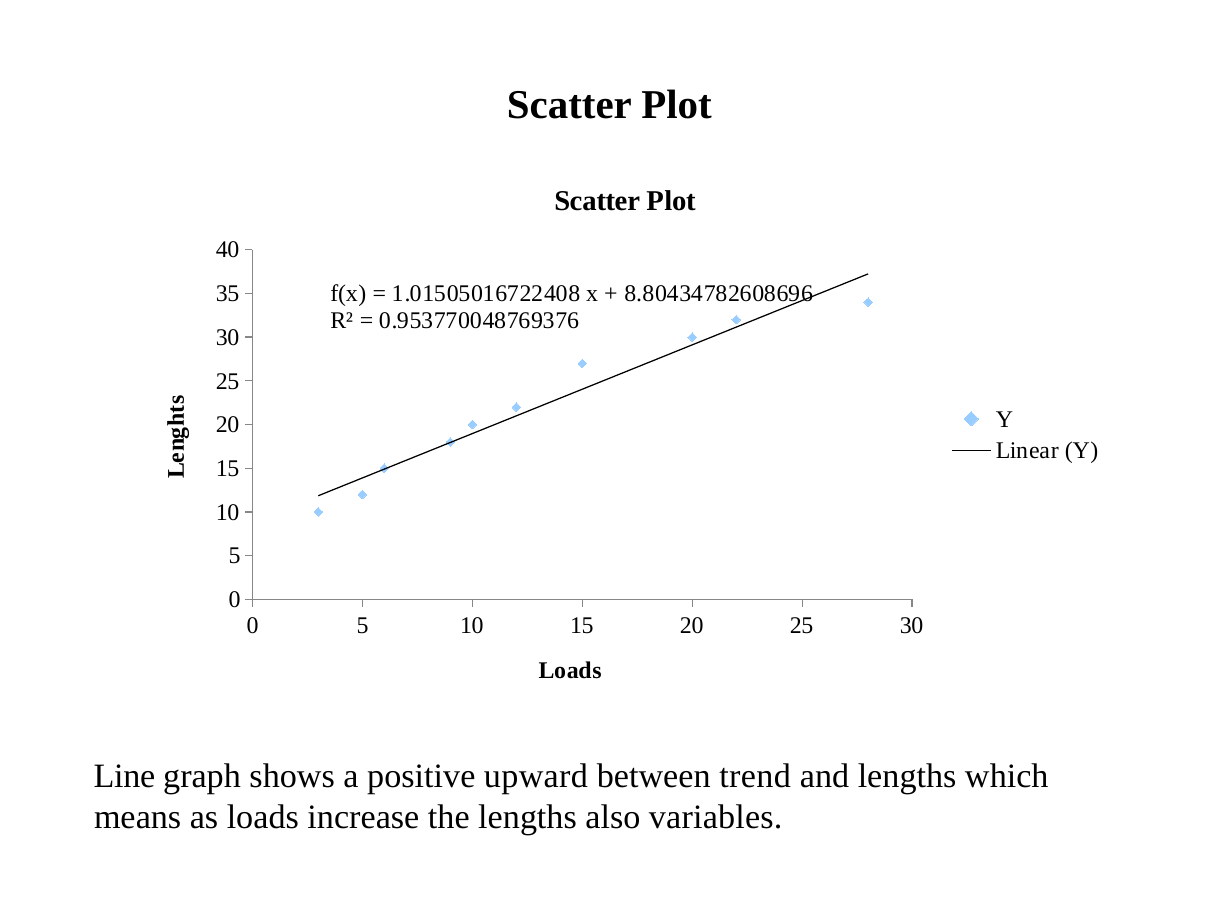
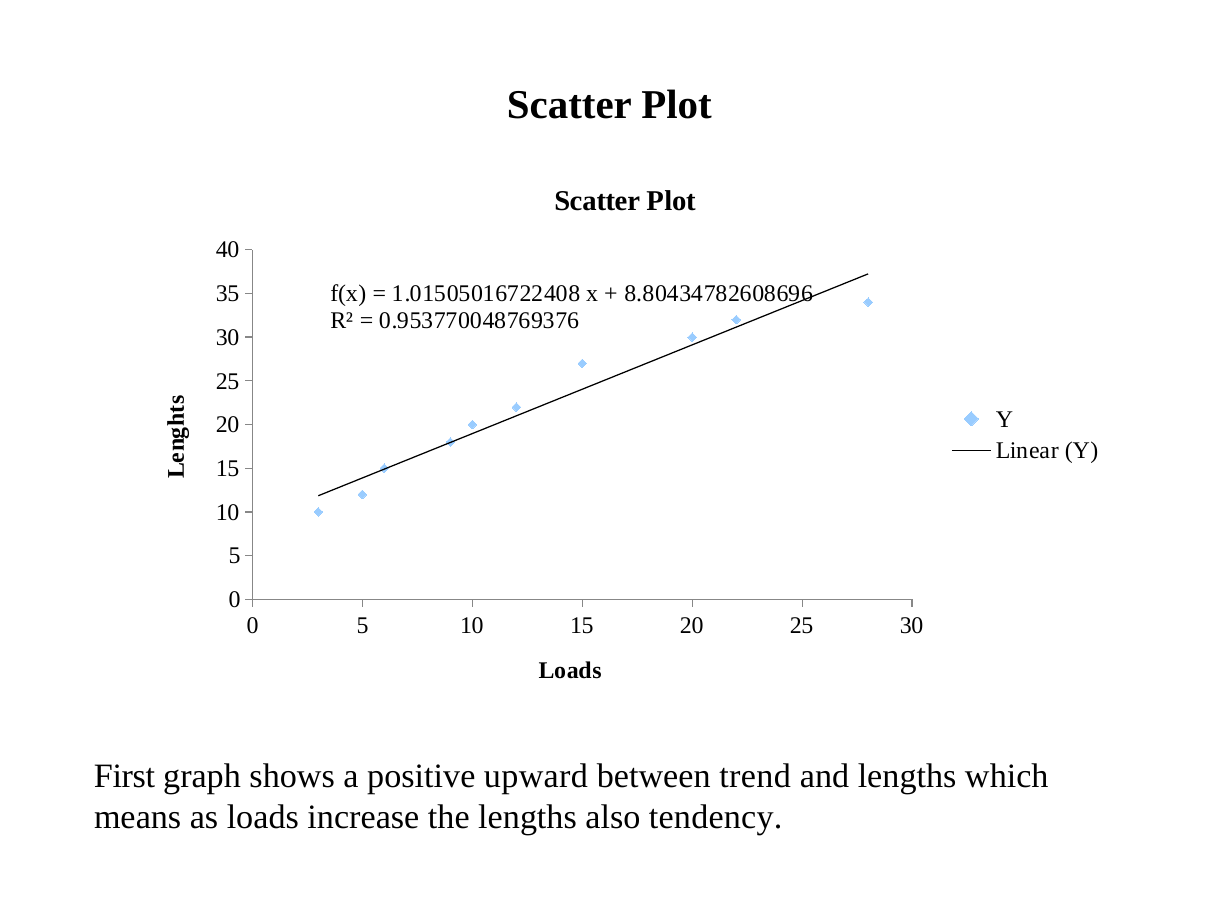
Line: Line -> First (124, 777)
variables: variables -> tendency (716, 818)
